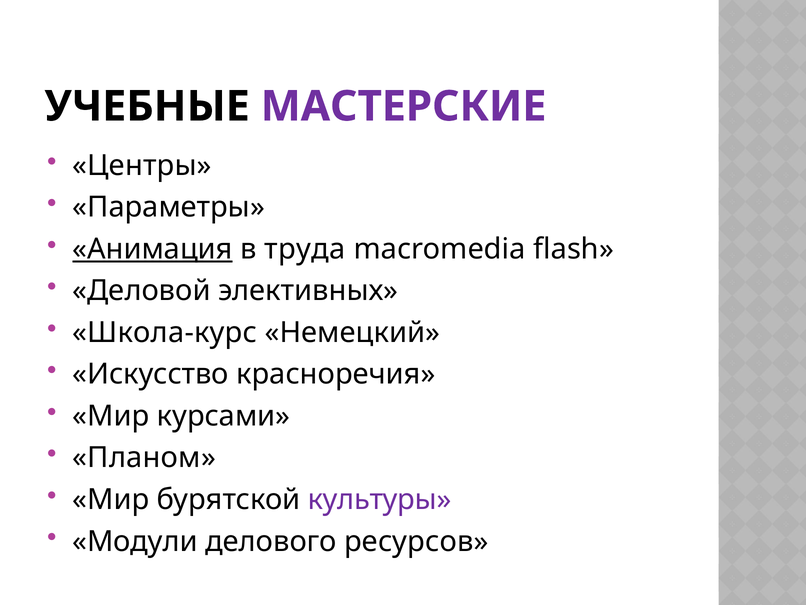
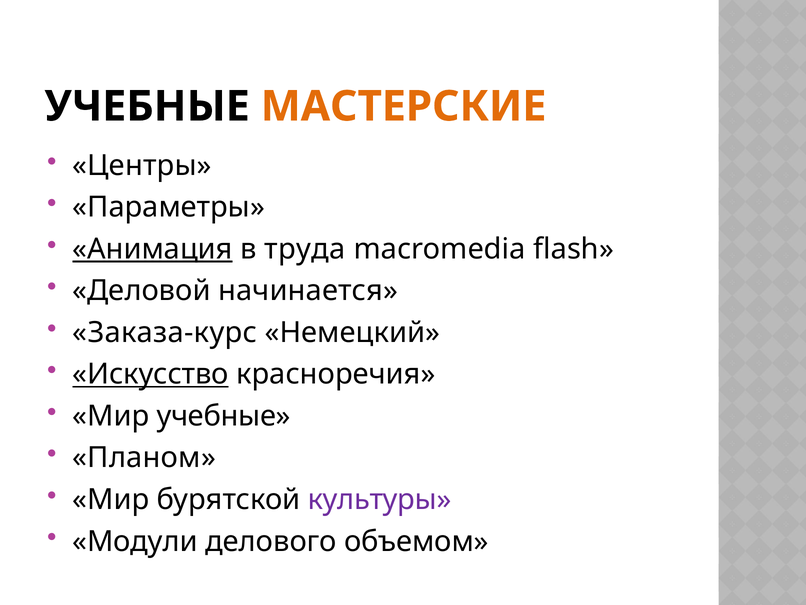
МАСТЕРСКИЕ colour: purple -> orange (404, 106)
элективных: элективных -> начинается (308, 291)
Школа-курс: Школа-курс -> Заказа-курс (165, 332)
Искусство underline: none -> present (151, 374)
Мир курсами: курсами -> учебные (224, 416)
ресурсов: ресурсов -> объемом (416, 541)
